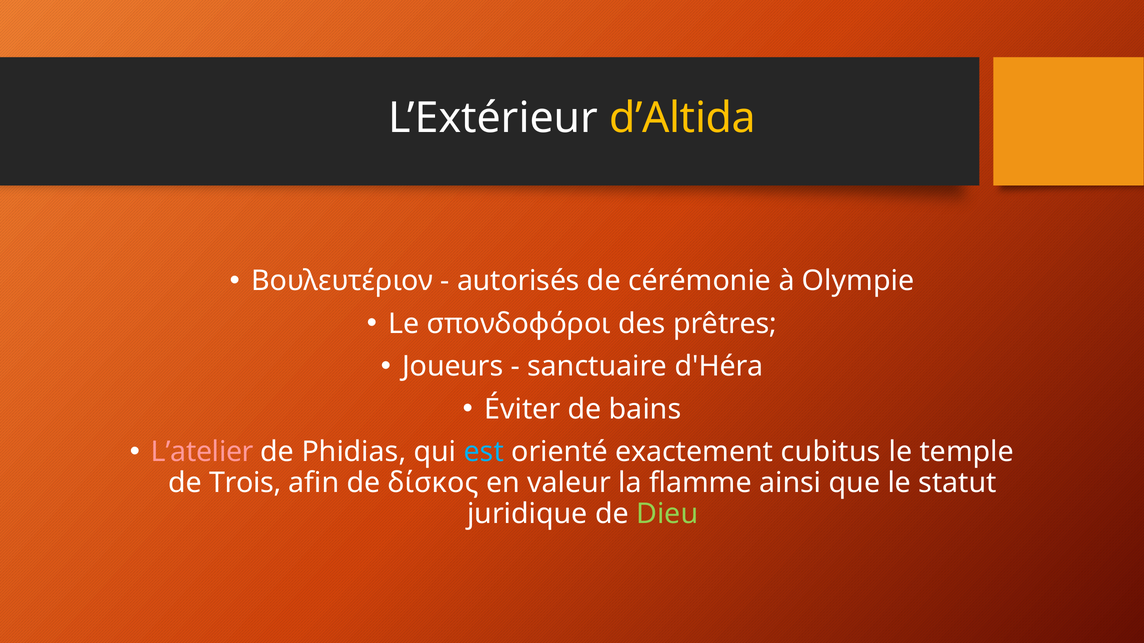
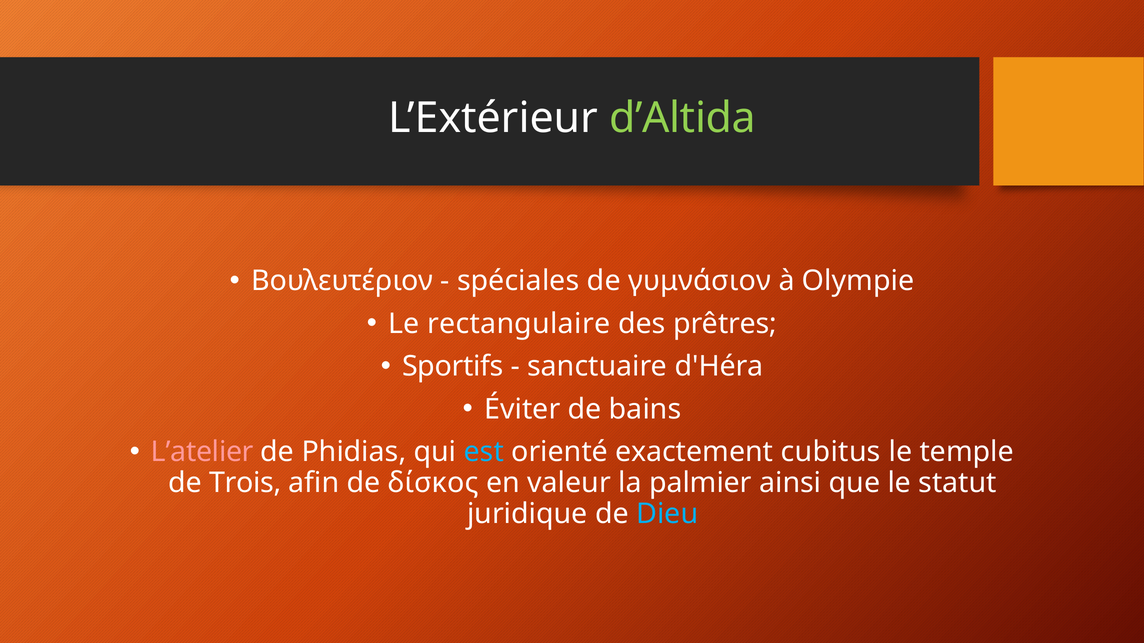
d’Altida colour: yellow -> light green (682, 118)
autorisés: autorisés -> spéciales (518, 281)
cérémonie: cérémonie -> γυμνάσιον (700, 281)
σπονδοφόροι: σπονδοφόροι -> rectangulaire (519, 324)
Joueurs: Joueurs -> Sportifs (453, 367)
flamme: flamme -> palmier (700, 483)
Dieu colour: light green -> light blue (667, 514)
